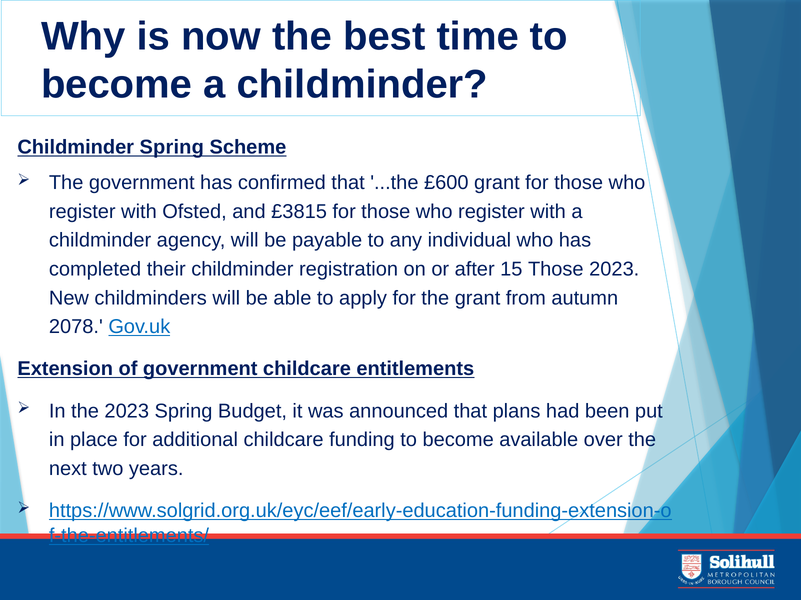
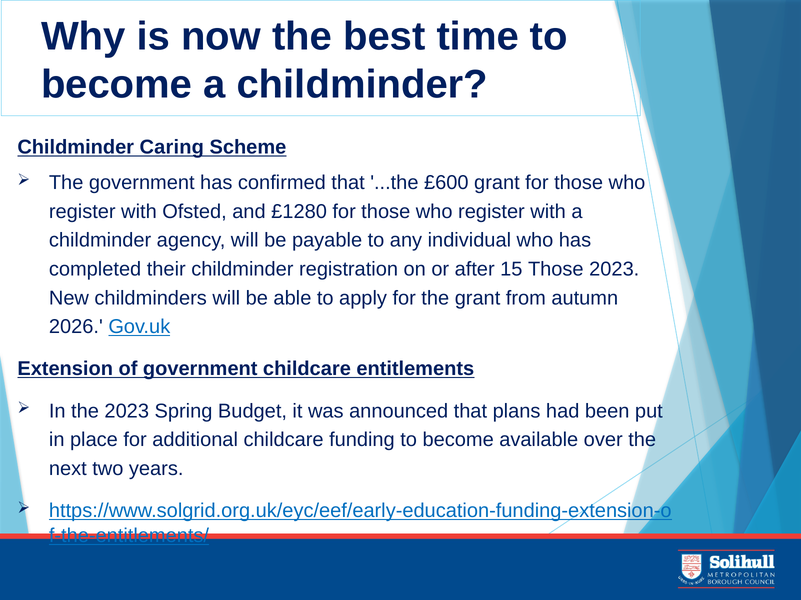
Childminder Spring: Spring -> Caring (172, 147)
£3815: £3815 -> £1280 (299, 212)
2078: 2078 -> 2026 (76, 327)
